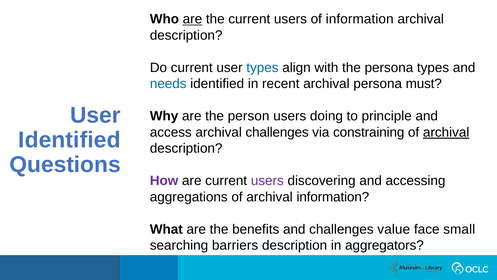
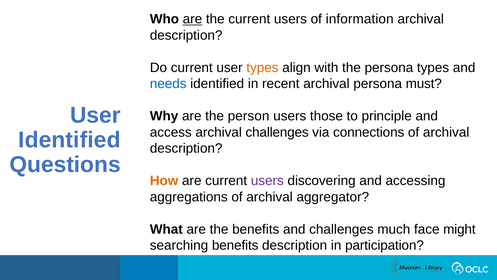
types colour: blue -> orange (262, 68)
doing: doing -> those (326, 116)
constraining: constraining -> connections (369, 132)
archival underline: present -> none (446, 132)
How colour: purple -> orange (164, 181)
archival information: information -> aggregator (333, 197)
value: value -> much (394, 229)
small: small -> might (459, 229)
searching barriers: barriers -> benefits (235, 245)
aggregators: aggregators -> participation (384, 245)
